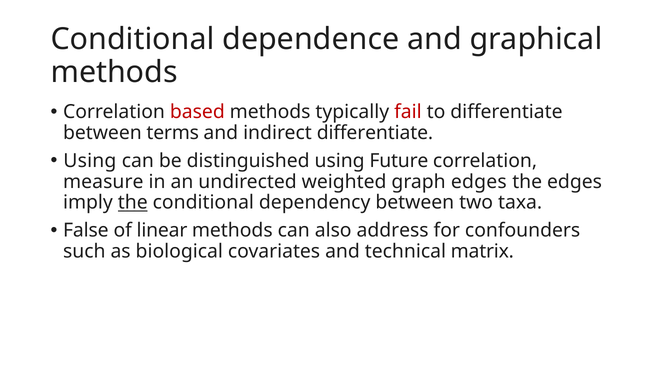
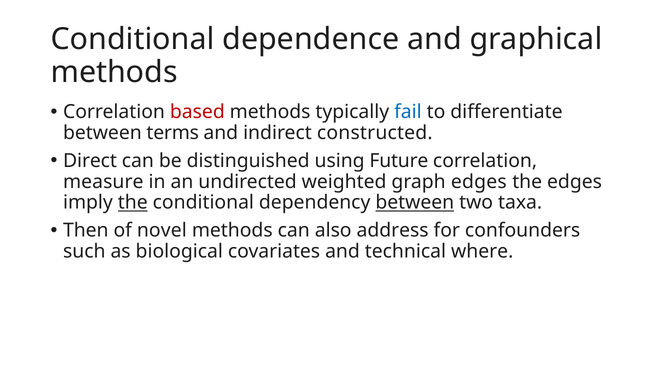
fail colour: red -> blue (408, 112)
indirect differentiate: differentiate -> constructed (375, 133)
Using: Using -> Direct (90, 161)
between underline: none -> present (415, 203)
False: False -> Then (86, 231)
linear: linear -> novel (162, 231)
matrix: matrix -> where (482, 252)
